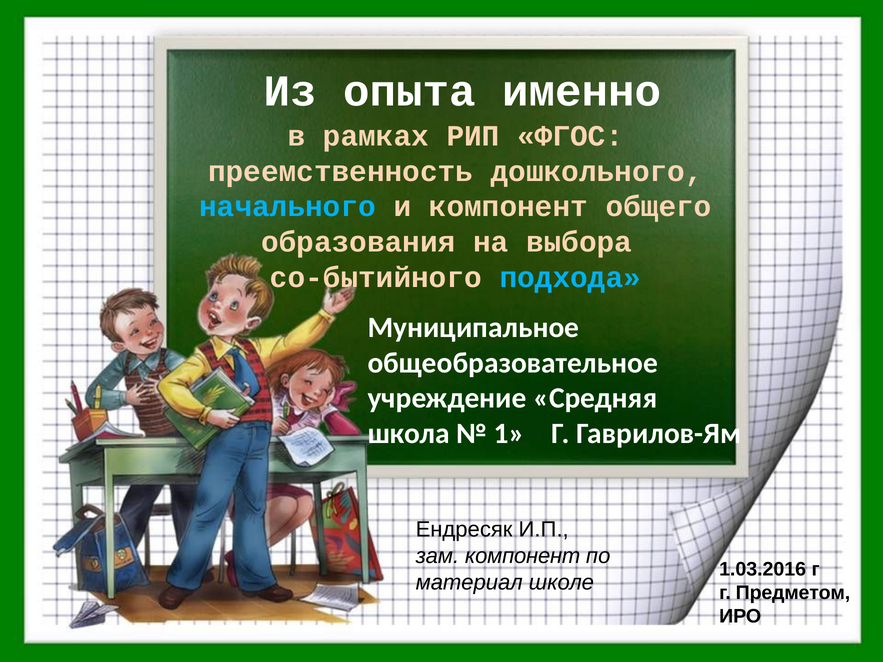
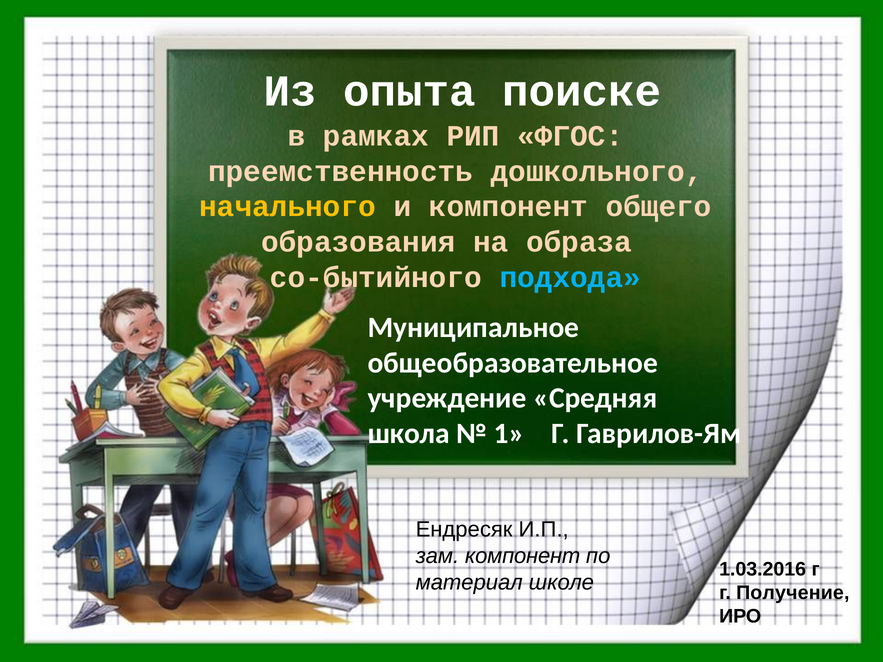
именно: именно -> поиске (582, 91)
начального colour: light blue -> yellow (288, 207)
выбора: выбора -> образа (579, 242)
Предметом: Предметом -> Получение (793, 593)
